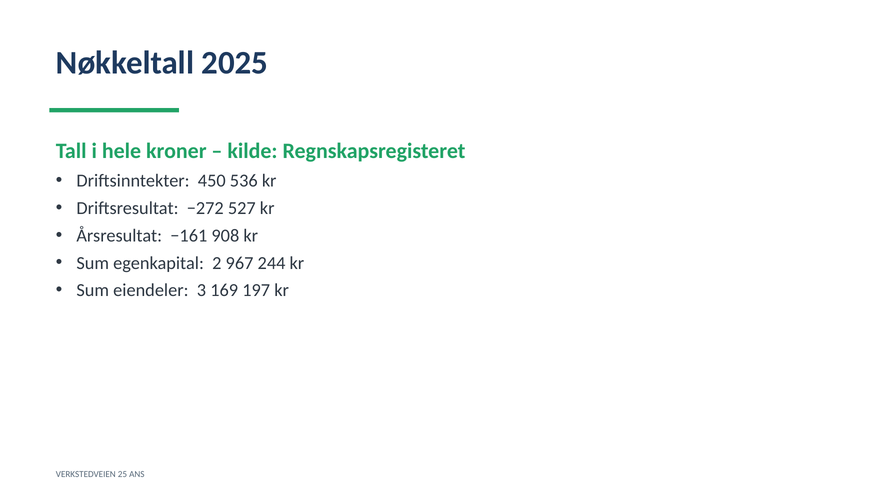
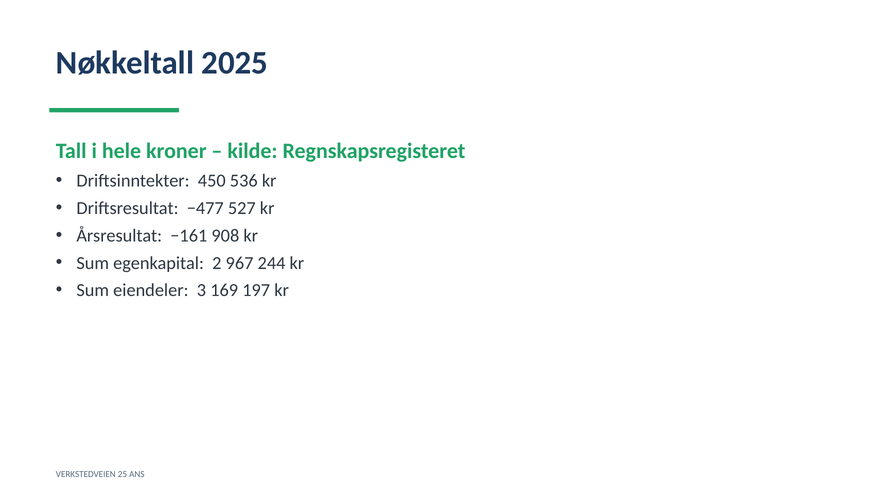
−272: −272 -> −477 (205, 208)
